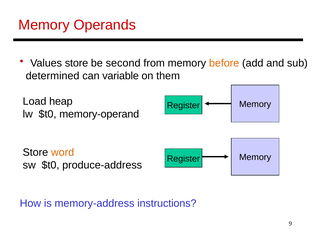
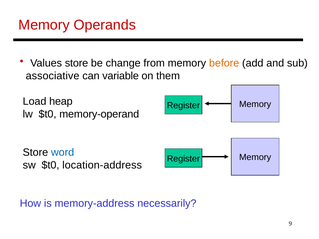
second: second -> change (123, 63)
determined: determined -> associative (53, 76)
word colour: orange -> blue (63, 153)
produce-address: produce-address -> location-address (102, 165)
instructions: instructions -> necessarily (167, 204)
